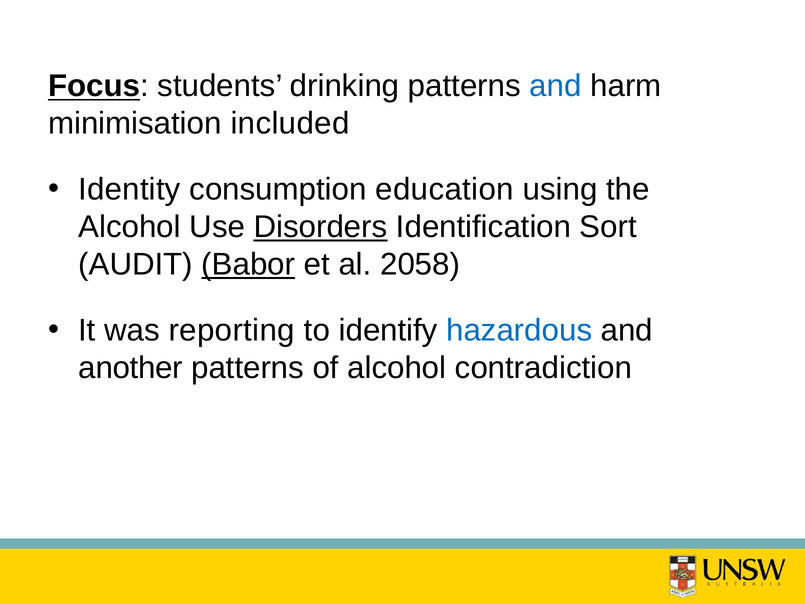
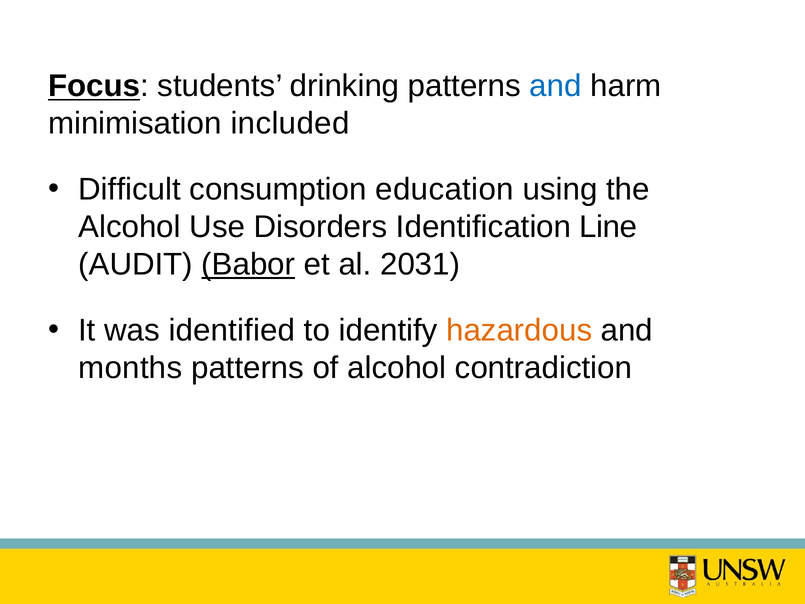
Identity: Identity -> Difficult (130, 189)
Disorders underline: present -> none (321, 227)
Sort: Sort -> Line (608, 227)
2058: 2058 -> 2031 (420, 264)
reporting: reporting -> identified (232, 330)
hazardous colour: blue -> orange (519, 330)
another: another -> months (130, 368)
